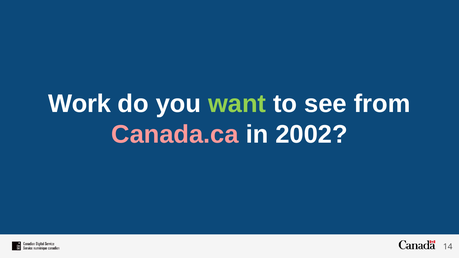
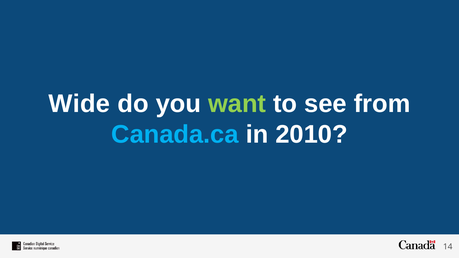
Work: Work -> Wide (79, 104)
Canada.ca colour: pink -> light blue (175, 134)
2002: 2002 -> 2010 (311, 134)
